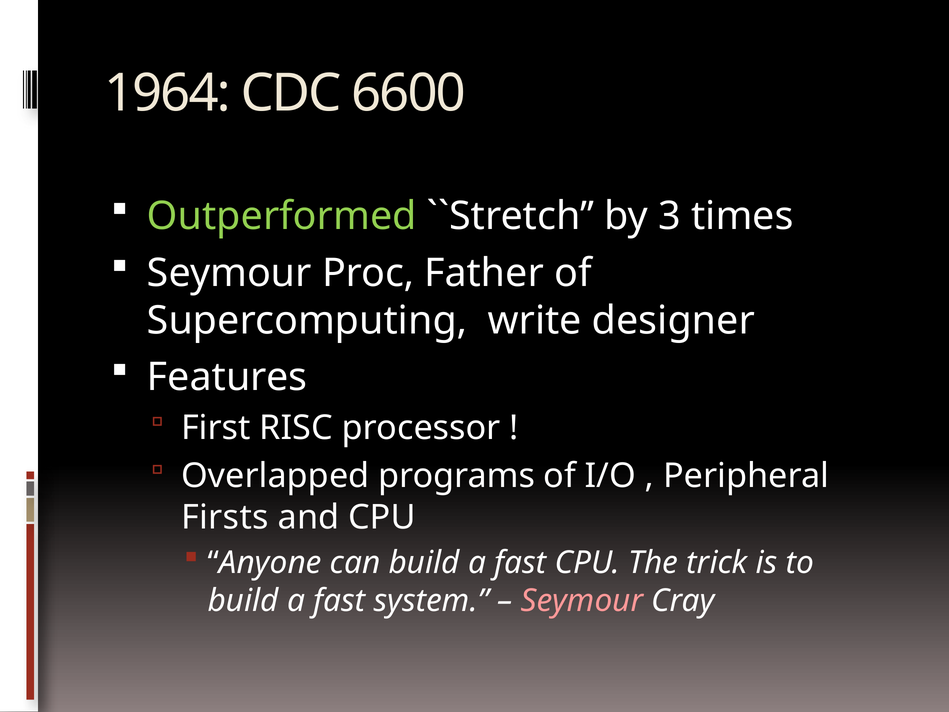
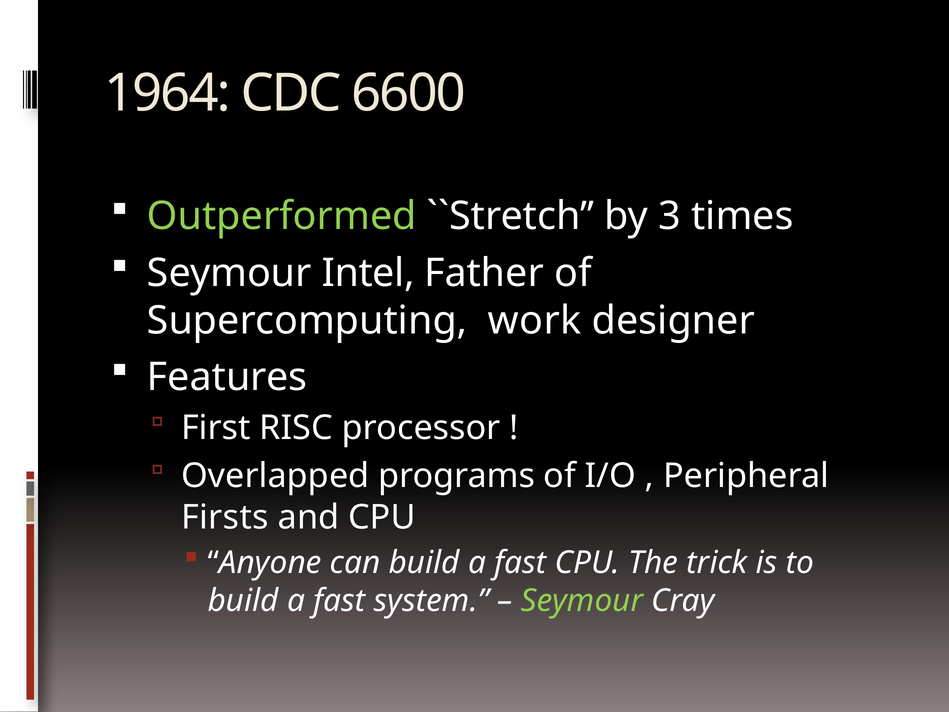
Proc: Proc -> Intel (368, 273)
write: write -> work (535, 320)
Seymour colour: pink -> light green (582, 601)
